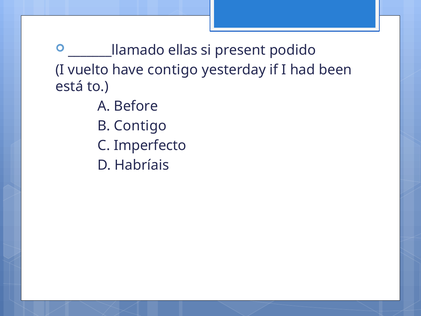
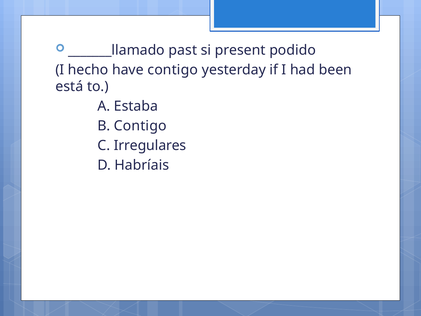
ellas: ellas -> past (183, 50)
vuelto: vuelto -> hecho (88, 70)
Before: Before -> Estaba (136, 106)
Imperfecto: Imperfecto -> Irregulares (150, 146)
